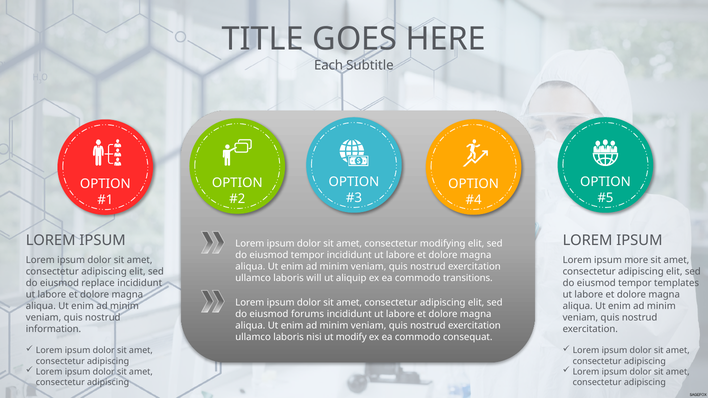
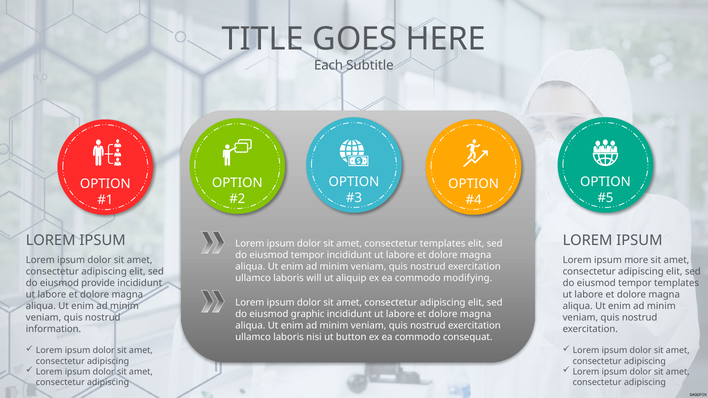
consectetur modifying: modifying -> templates (443, 244)
transitions: transitions -> modifying (468, 278)
replace: replace -> provide (98, 283)
forums: forums -> graphic (308, 314)
modify: modify -> button (351, 337)
